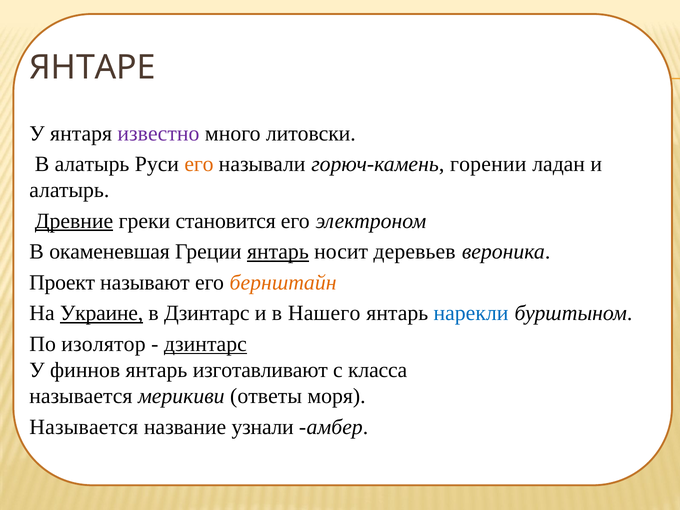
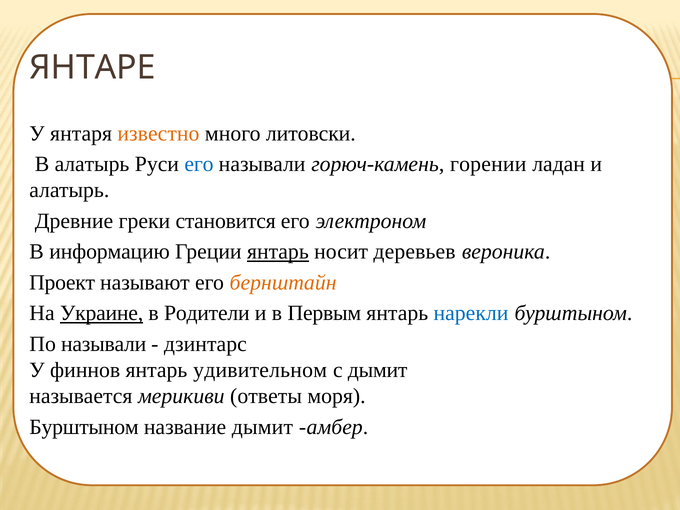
известно colour: purple -> orange (158, 133)
его colour: orange -> blue (199, 164)
Древние underline: present -> none (74, 221)
окаменевшая: окаменевшая -> информацию (110, 252)
в Дзинтарс: Дзинтарс -> Родители (207, 313)
Нашего: Нашего -> Первым (324, 313)
По изолятор: изолятор -> называли (104, 344)
дзинтарс underline: present -> none (205, 344)
изготавливают: изготавливают -> удивительном (260, 370)
с класса: класса -> дымит (378, 370)
Называется: Называется -> Бурштыном (84, 427)
название узнали: узнали -> дымит (262, 427)
